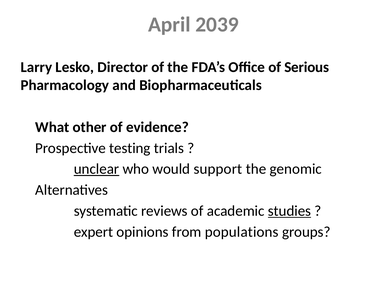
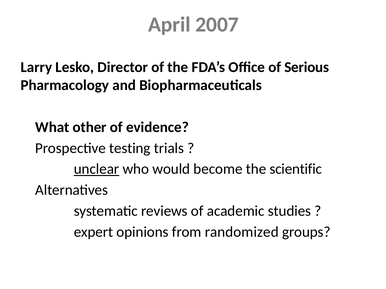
2039: 2039 -> 2007 (217, 25)
support: support -> become (218, 169)
genomic: genomic -> scientific (296, 169)
studies underline: present -> none (289, 211)
populations: populations -> randomized (242, 232)
